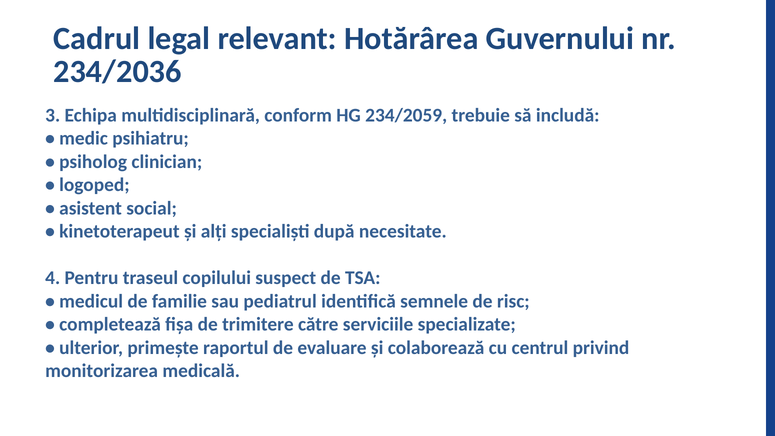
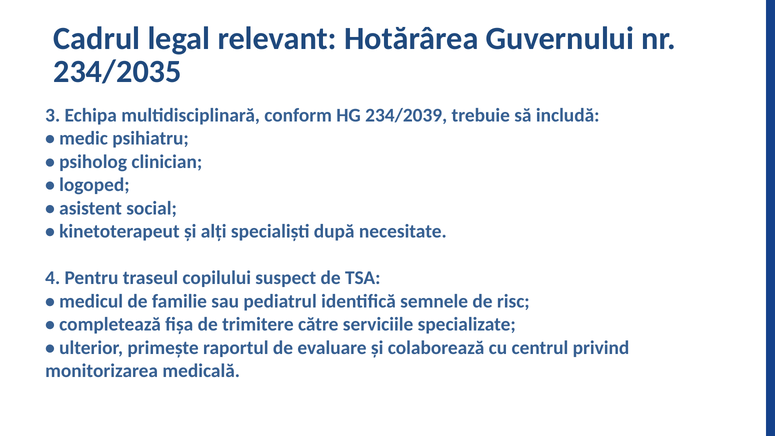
234/2036: 234/2036 -> 234/2035 (117, 72)
234/2059: 234/2059 -> 234/2039 (406, 115)
